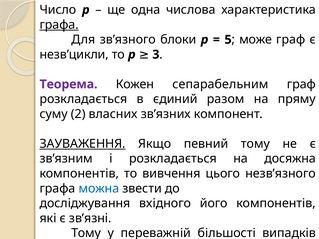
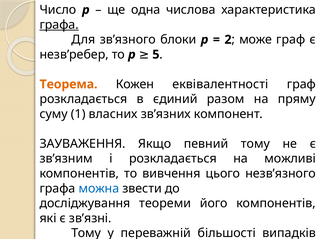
5: 5 -> 2 (228, 40)
незв’цикли: незв’цикли -> незв’ребер (74, 55)
3: 3 -> 5 (156, 55)
Теорема colour: purple -> orange (69, 84)
сепарабельним: сепарабельним -> еквівалентності (220, 84)
2: 2 -> 1 (78, 114)
ЗАУВАЖЕННЯ underline: present -> none (83, 144)
досяжна: досяжна -> можливі (290, 159)
вхідного: вхідного -> теореми (165, 204)
